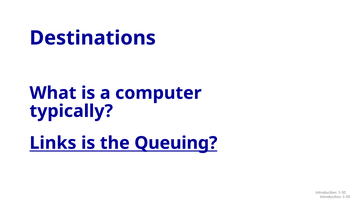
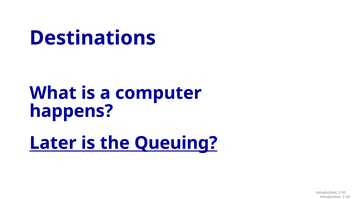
typically: typically -> happens (71, 111)
Links: Links -> Later (53, 143)
